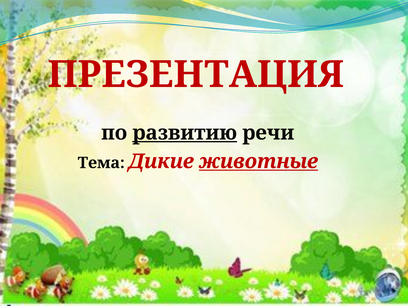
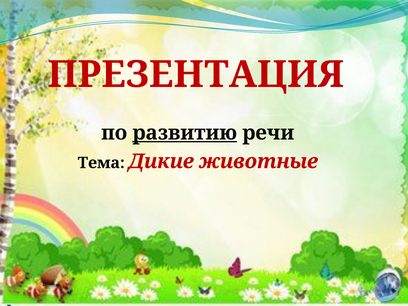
животные underline: present -> none (259, 161)
